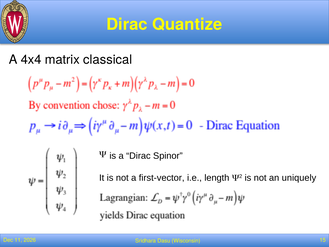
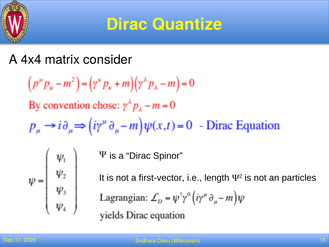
classical: classical -> consider (108, 60)
uniquely: uniquely -> particles (299, 178)
